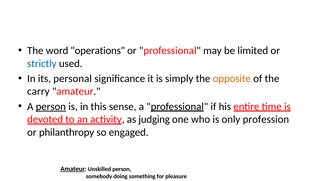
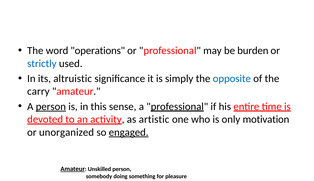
limited: limited -> burden (253, 51)
personal: personal -> altruistic (73, 79)
opposite colour: orange -> blue (232, 79)
judging: judging -> artistic (154, 120)
profession: profession -> motivation (266, 120)
philanthropy: philanthropy -> unorganized (67, 132)
engaged underline: none -> present (129, 132)
